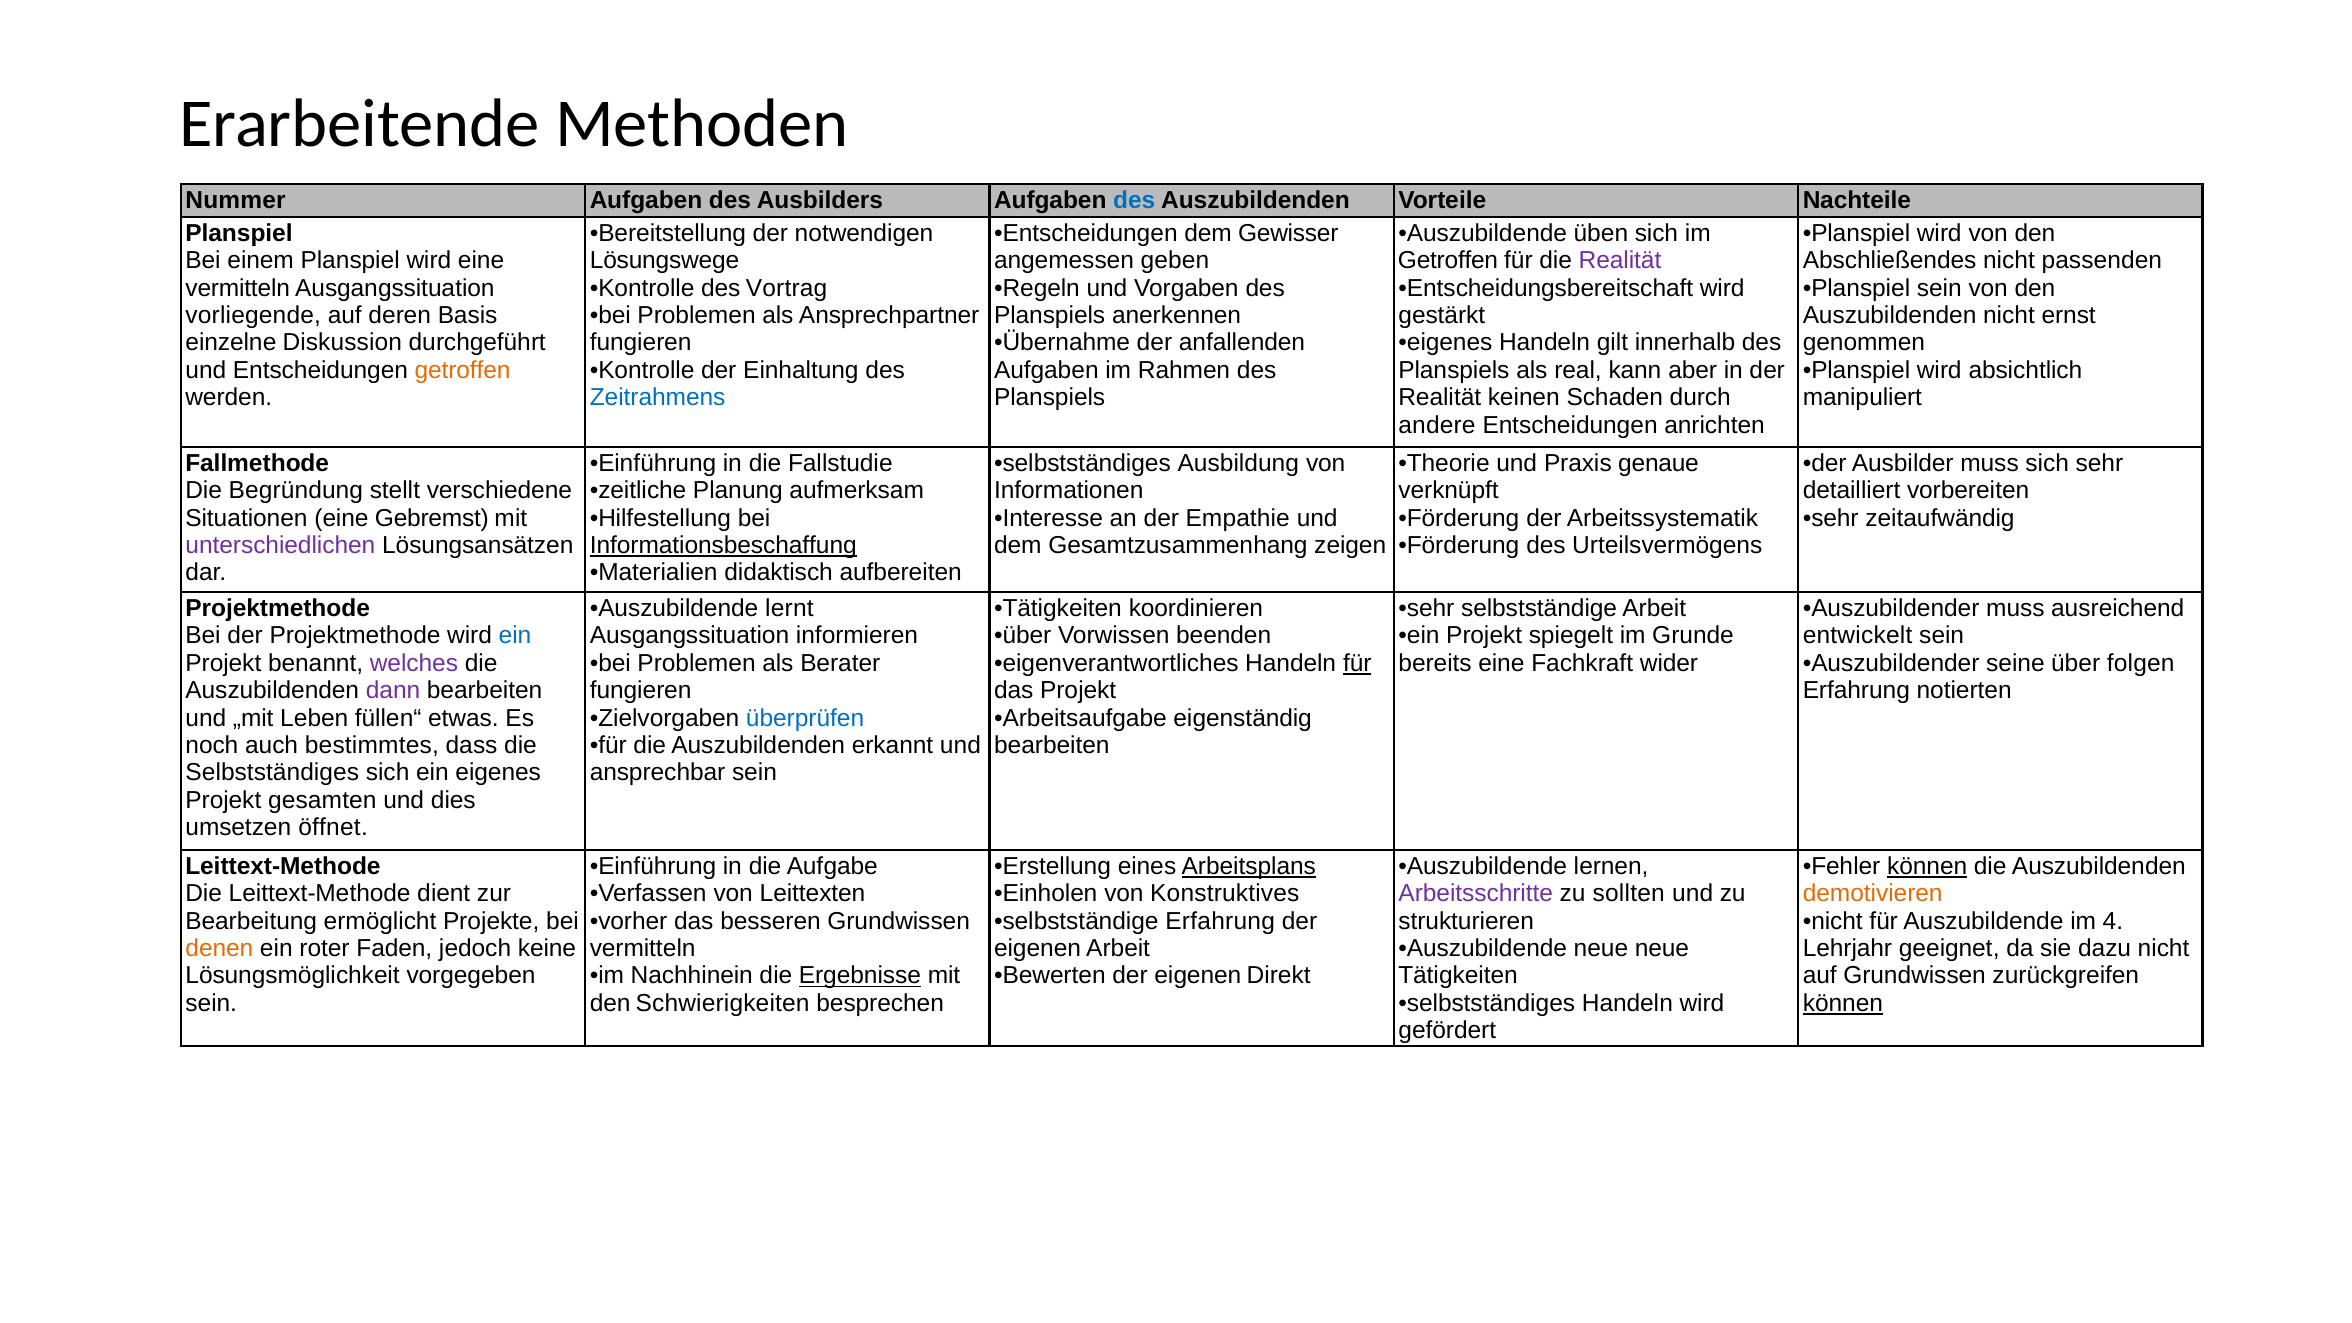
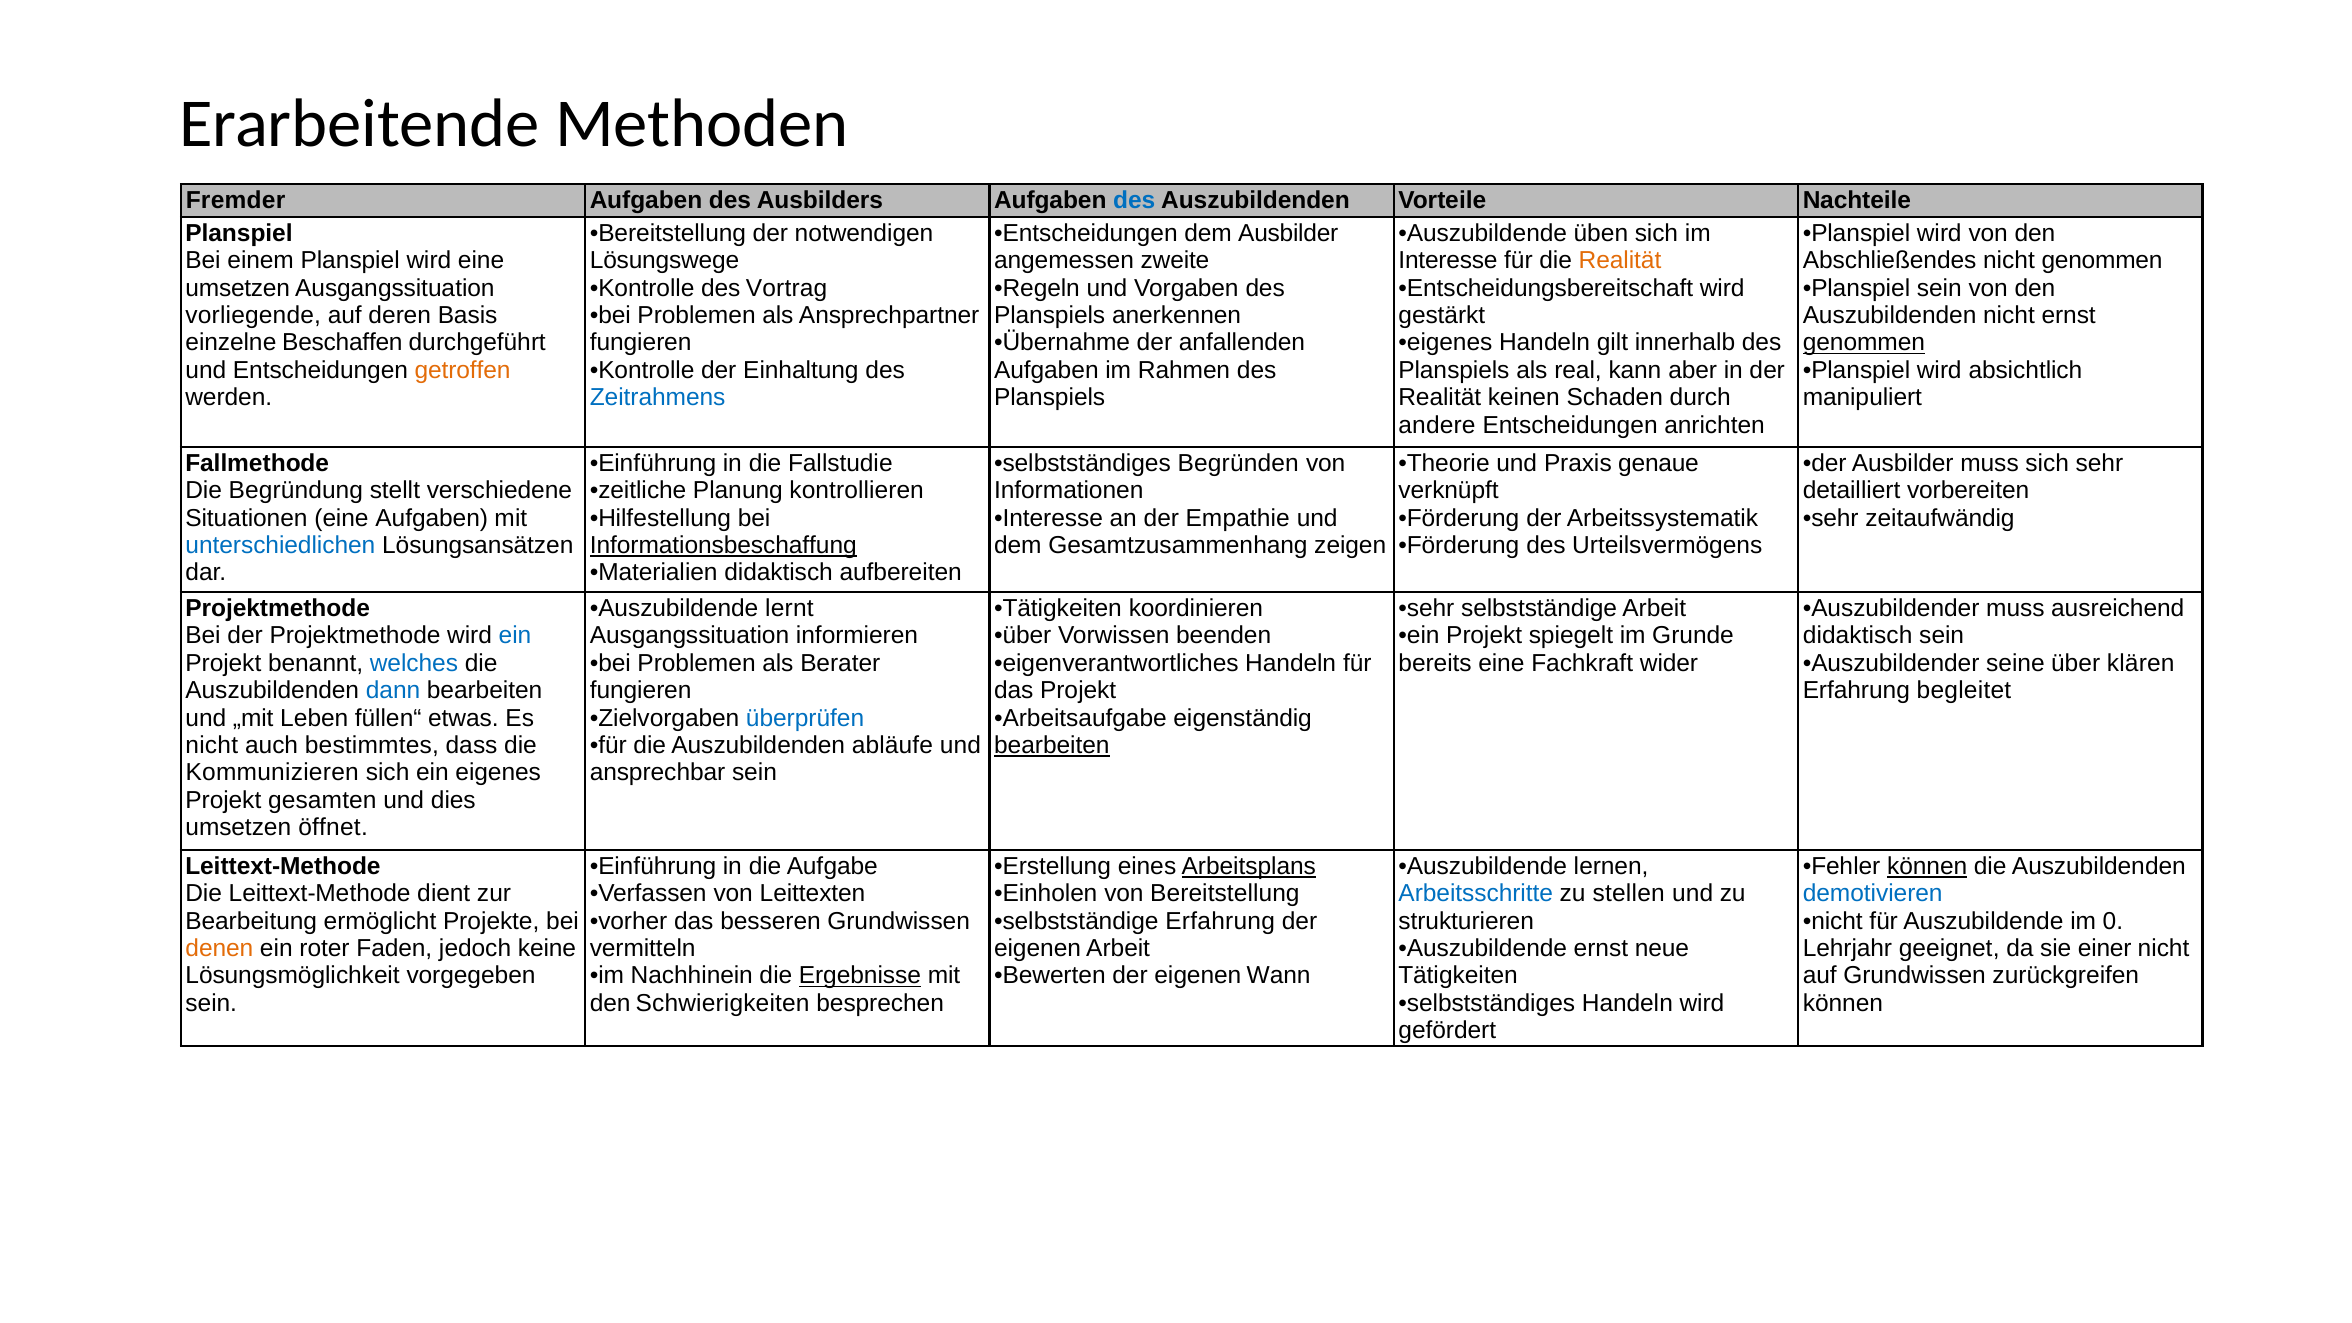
Nummer: Nummer -> Fremder (236, 201)
dem Gewisser: Gewisser -> Ausbilder (1288, 233)
geben: geben -> zweite (1175, 261)
Getroffen: Getroffen -> Interesse (1448, 261)
Realität colour: purple -> orange (1620, 261)
nicht passenden: passenden -> genommen (2102, 261)
vermitteln: vermitteln -> umsetzen (238, 288)
Diskussion: Diskussion -> Beschaffen (342, 343)
genommen underline: none -> present (1864, 343)
Ausbildung: Ausbildung -> Begründen (1238, 463)
aufmerksam: aufmerksam -> kontrollieren (857, 491)
eine Gebremst: Gebremst -> Aufgaben (432, 518)
unterschiedlichen colour: purple -> blue (280, 545)
entwickelt: entwickelt -> didaktisch (1858, 636)
welches colour: purple -> blue (414, 663)
für underline: present -> none (1357, 663)
folgen: folgen -> klären (2141, 663)
dann colour: purple -> blue (393, 691)
notierten: notierten -> begleitet (1964, 691)
noch: noch -> nicht (212, 745)
erkannt: erkannt -> abläufe (892, 745)
bearbeiten underline: none -> present (1052, 745)
Selbstständiges: Selbstständiges -> Kommunizieren (272, 773)
von Konstruktives: Konstruktives -> Bereitstellung (1225, 894)
Arbeitsschritte colour: purple -> blue (1476, 894)
sollten: sollten -> stellen (1629, 894)
demotivieren colour: orange -> blue (1873, 894)
4: 4 -> 0 (2113, 921)
Auszubildende neue: neue -> ernst (1601, 948)
dazu: dazu -> einer (2105, 948)
Direkt: Direkt -> Wann (1279, 976)
können underline: present -> none (1843, 1003)
